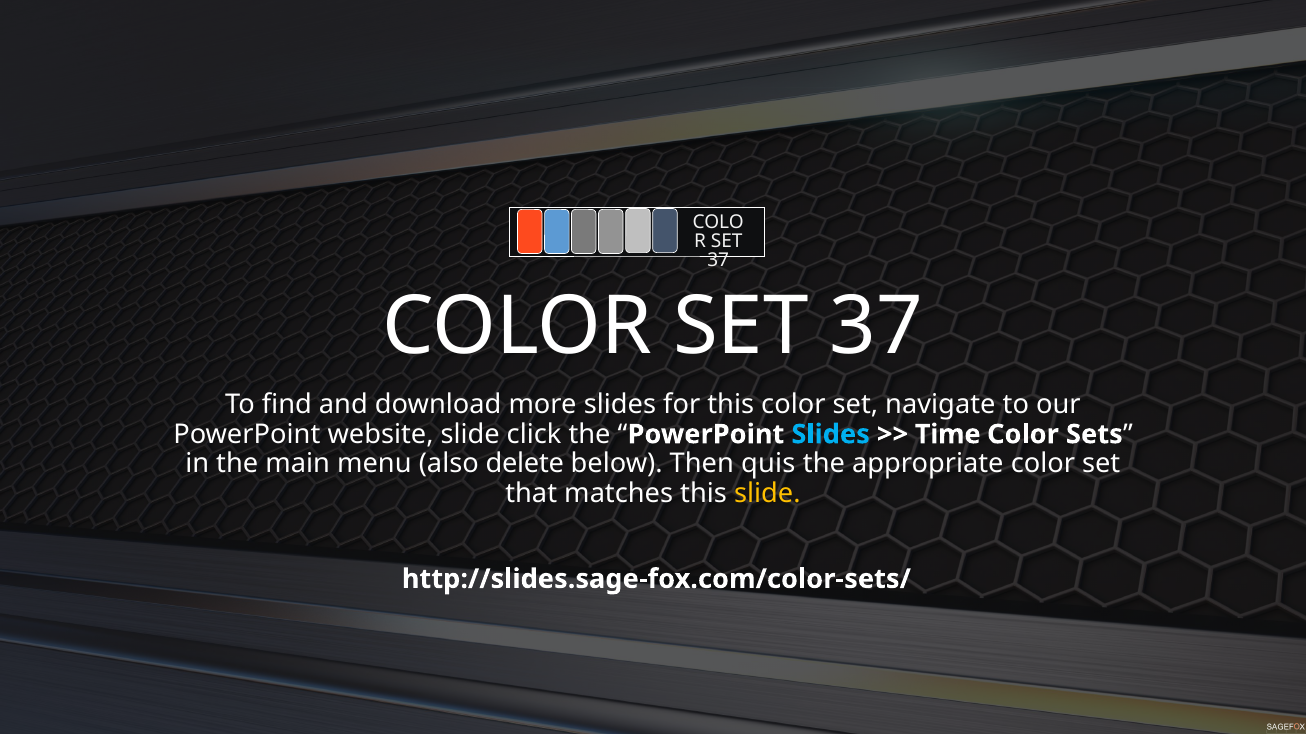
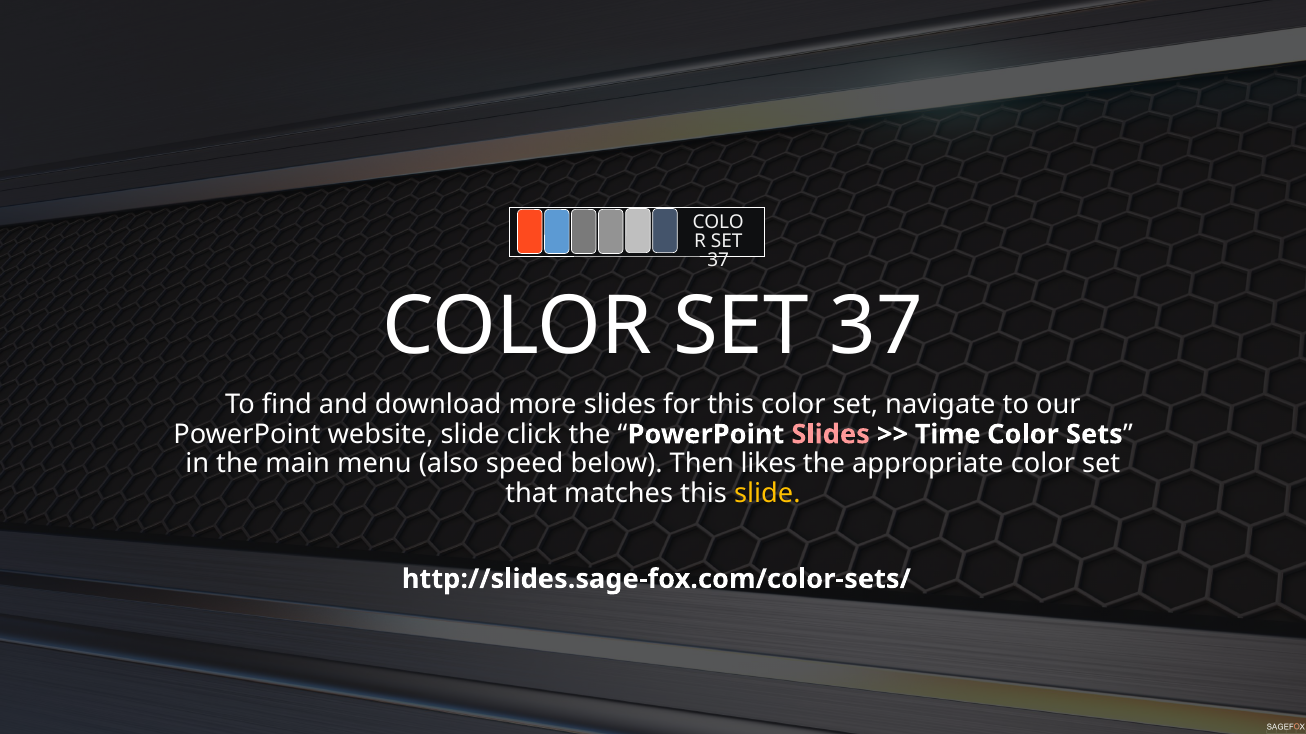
Slides colour: light blue -> pink (831, 435)
delete: delete -> speed (525, 464)
quis: quis -> likes (769, 464)
